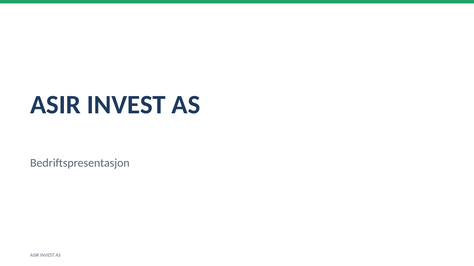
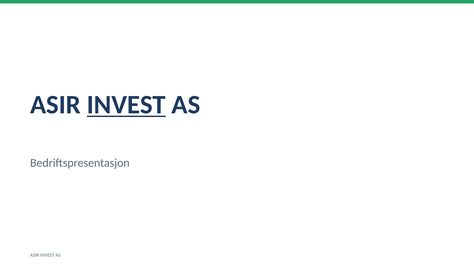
INVEST underline: none -> present (126, 105)
